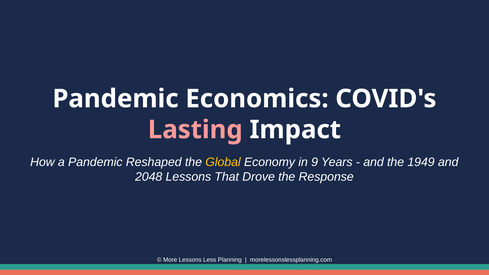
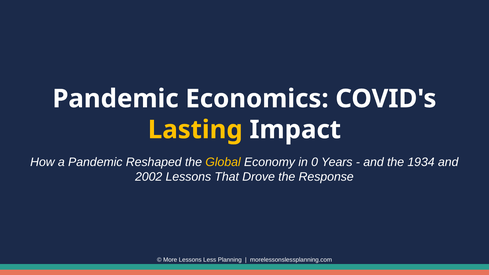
Lasting colour: pink -> yellow (195, 130)
9: 9 -> 0 (315, 162)
1949: 1949 -> 1934 (421, 162)
2048: 2048 -> 2002 (149, 177)
